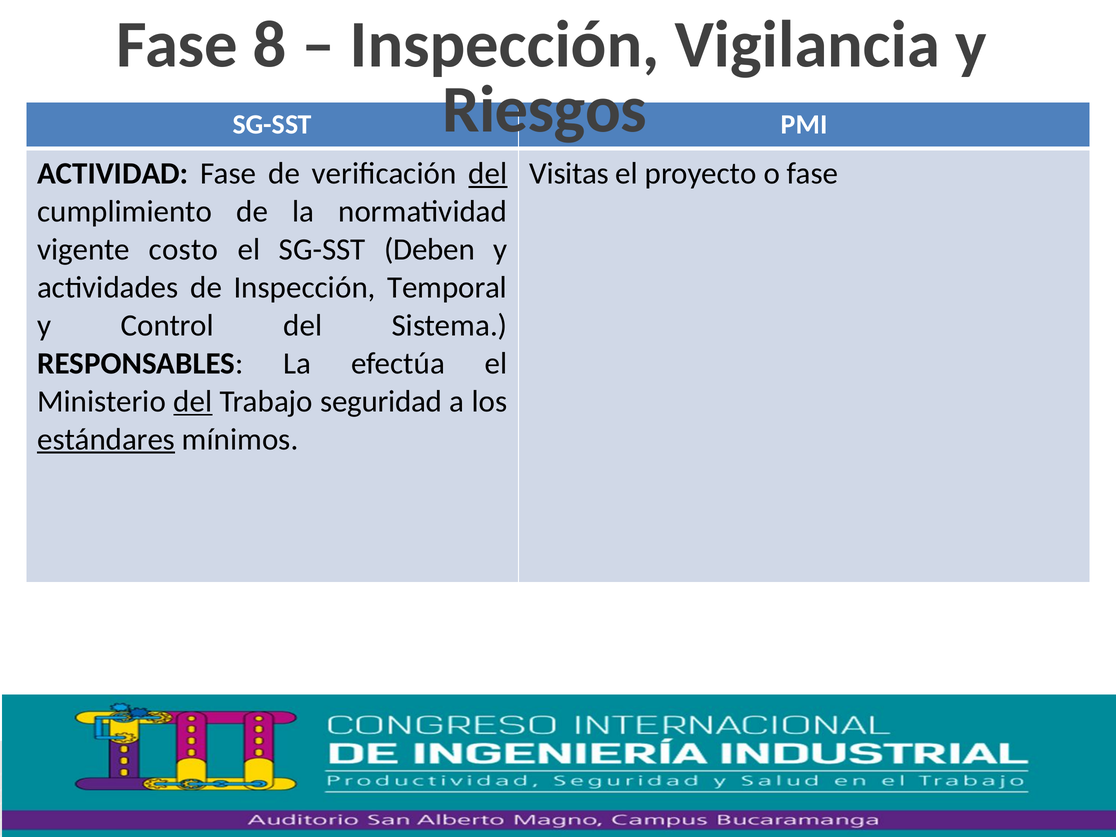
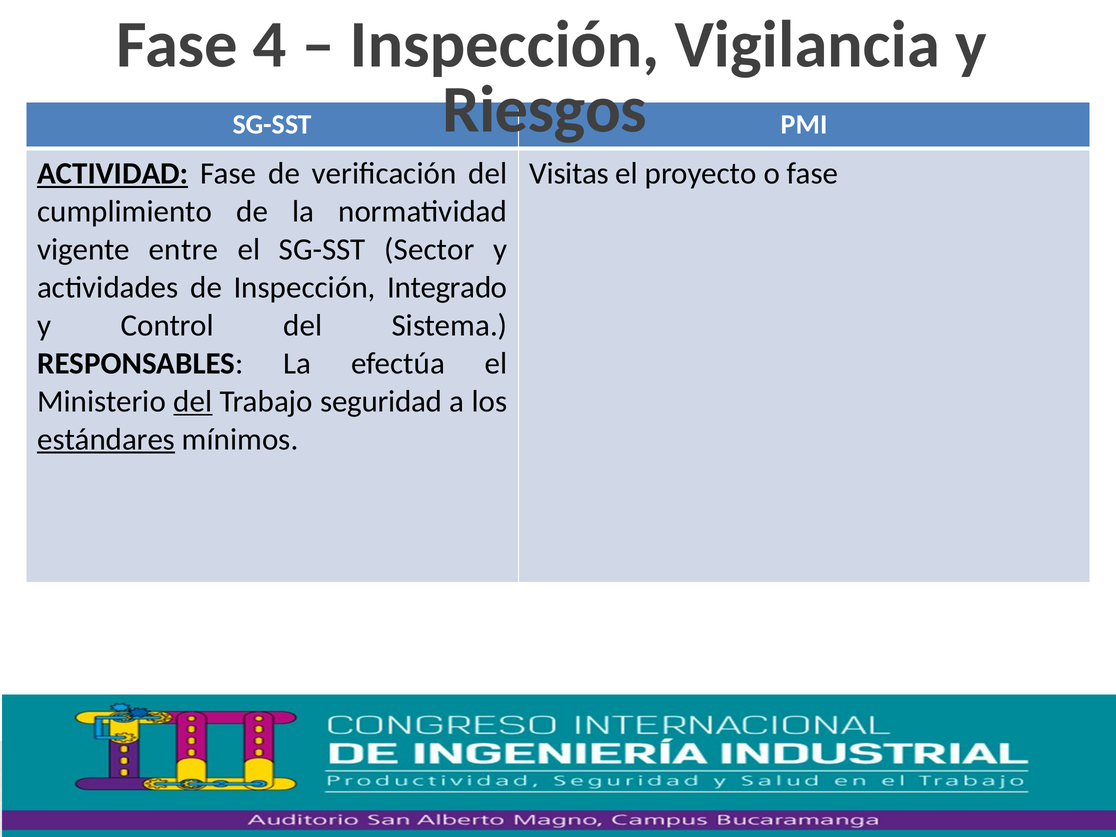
8: 8 -> 4 (270, 45)
ACTIVIDAD underline: none -> present (113, 174)
del underline: present -> none (488, 174)
costo: costo -> entre (184, 250)
Deben: Deben -> Sector (429, 250)
Temporal: Temporal -> Integrado (447, 287)
